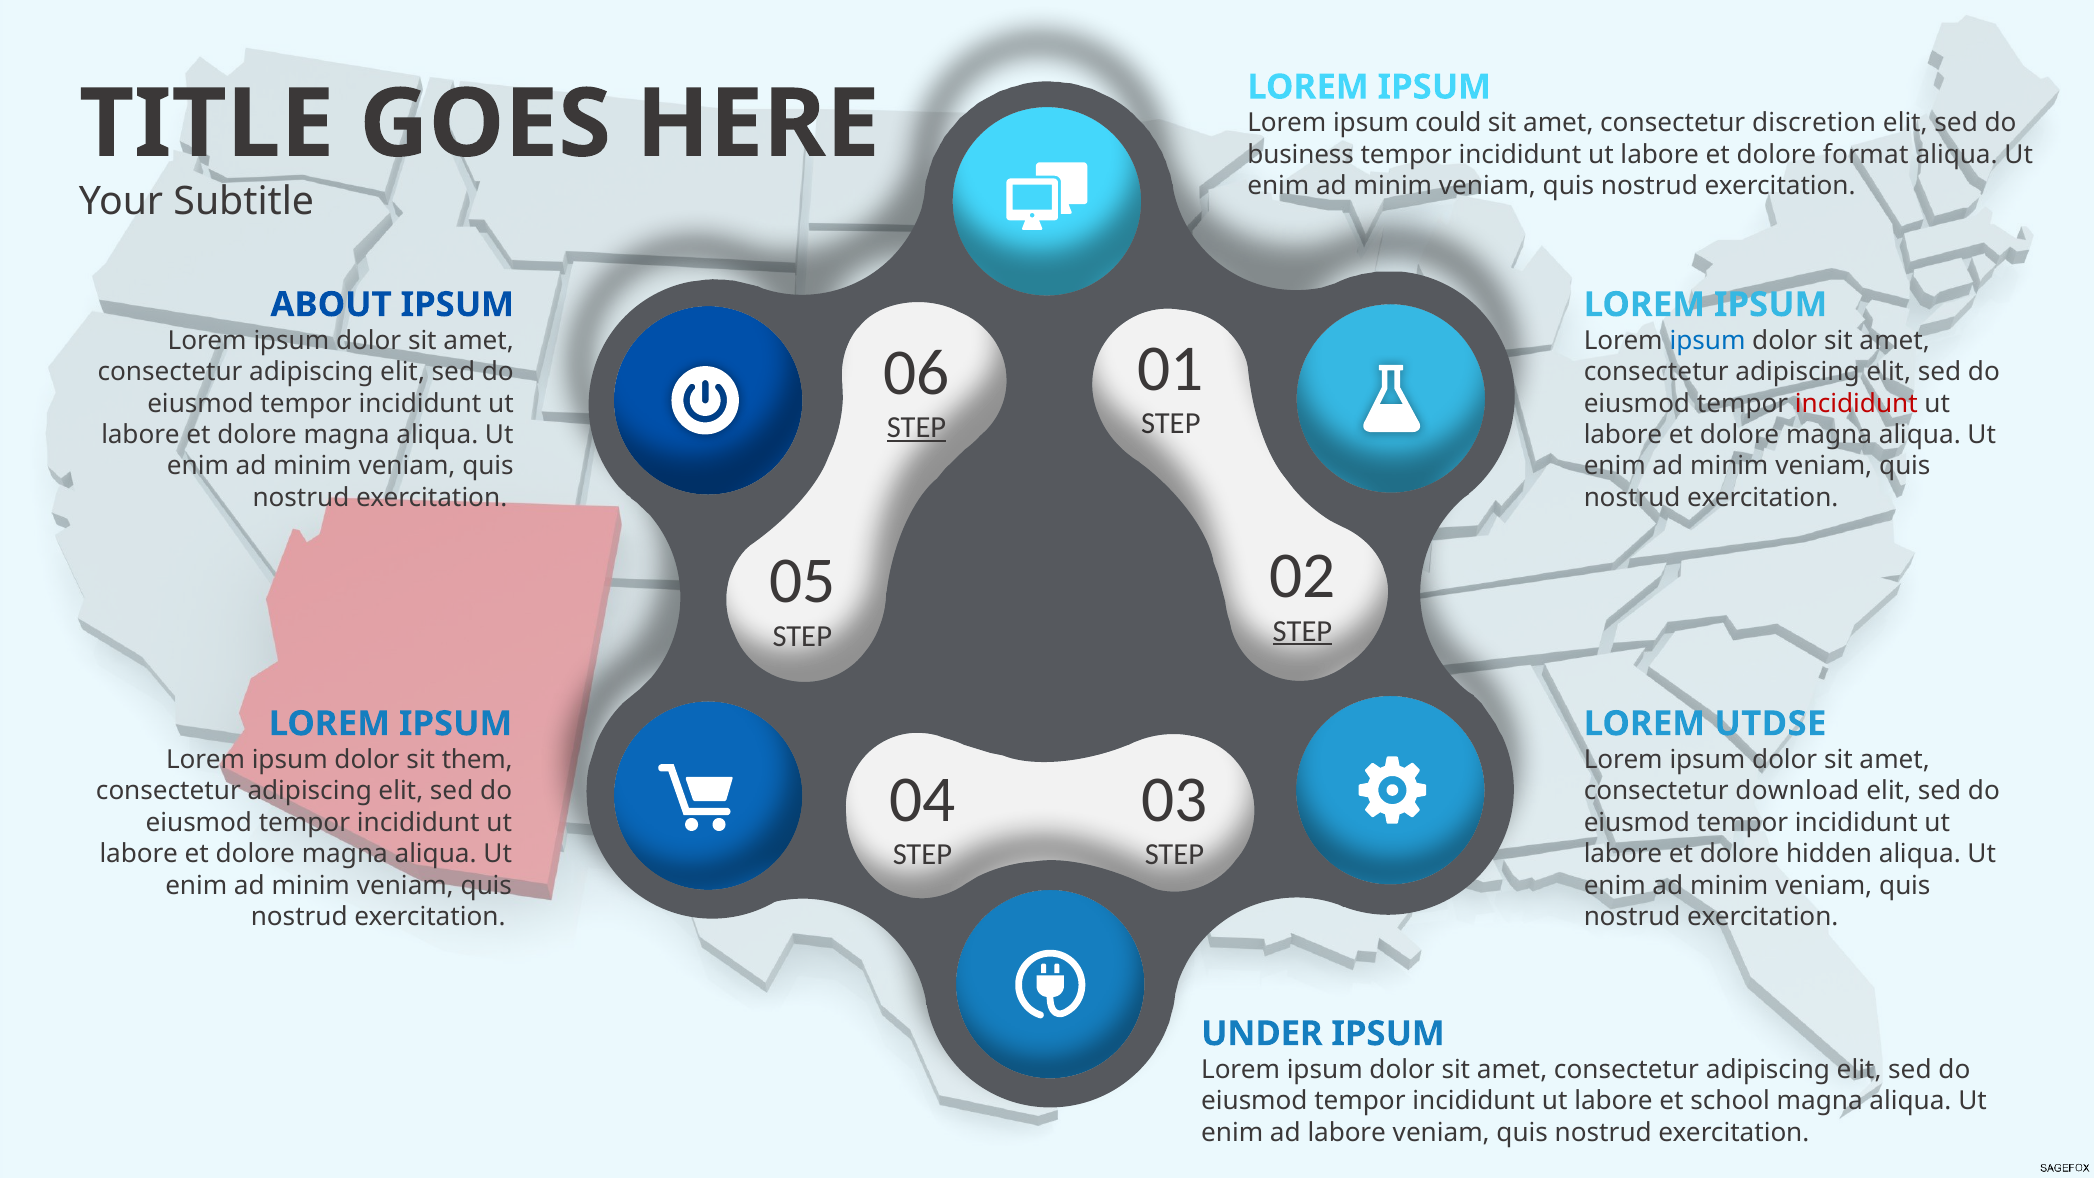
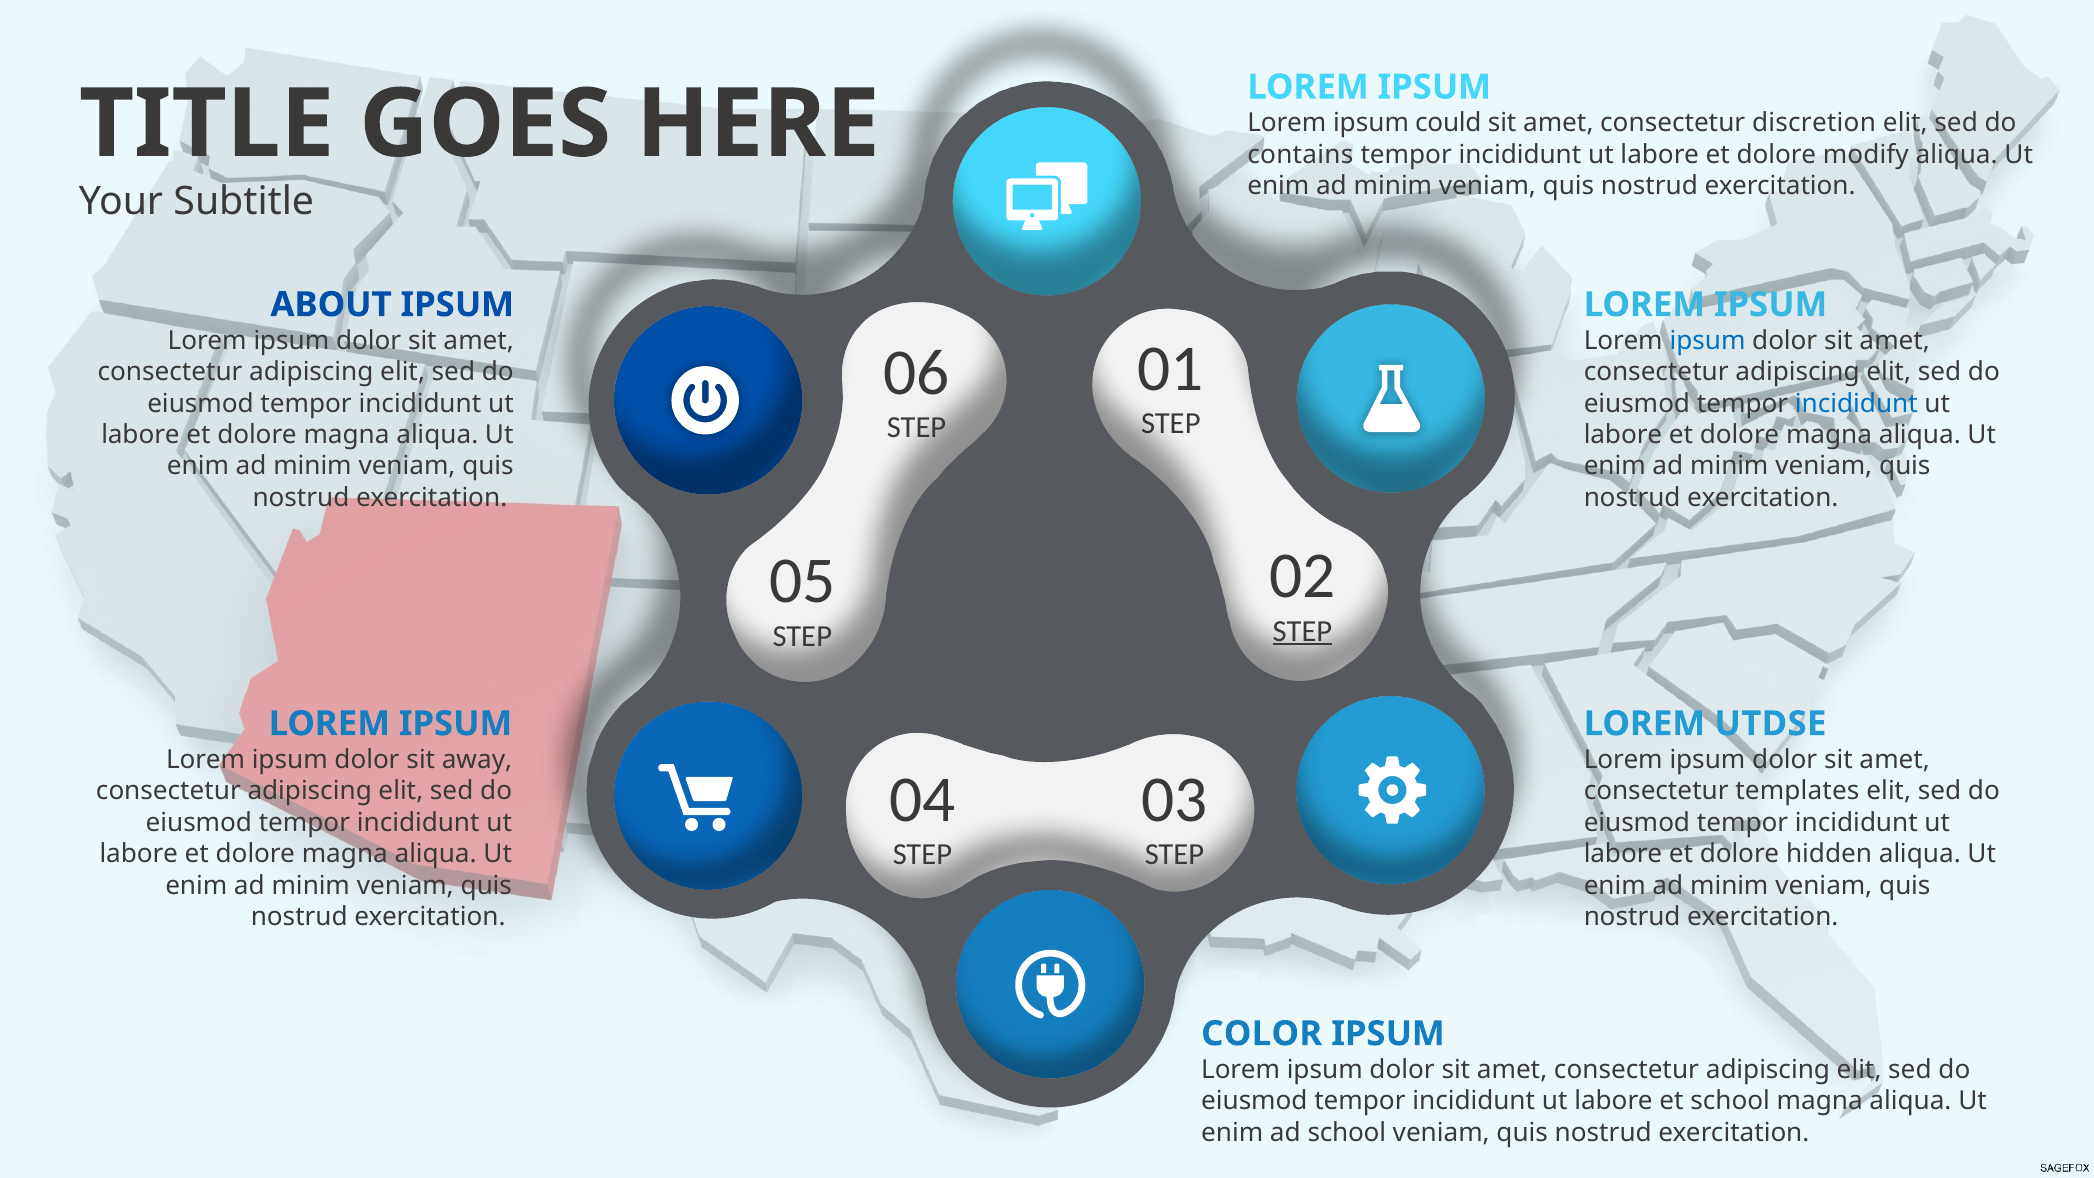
business: business -> contains (1300, 154)
format: format -> modify (1866, 154)
incididunt colour: red -> blue (1856, 403)
STEP underline: present -> none (916, 428)
them: them -> away (477, 760)
download: download -> templates (1797, 791)
UNDER: UNDER -> COLOR (1262, 1034)
ad labore: labore -> school (1347, 1132)
